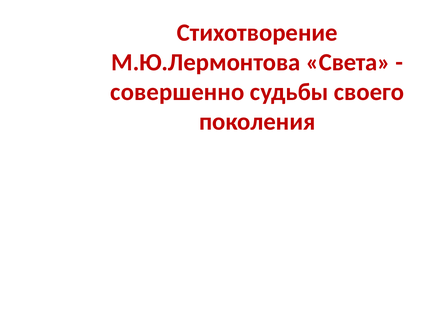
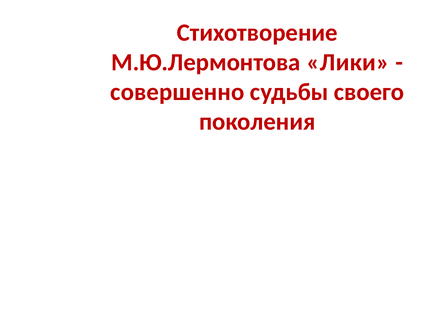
Света: Света -> Лики (348, 62)
